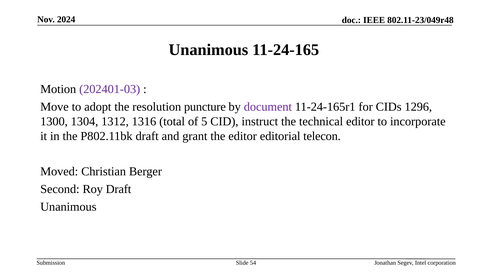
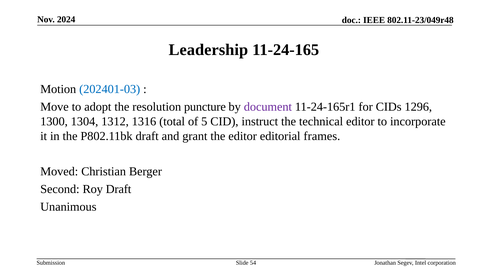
Unanimous: Unanimous -> Leadership (208, 50)
202401-03 colour: purple -> blue (110, 89)
telecon: telecon -> frames (322, 136)
